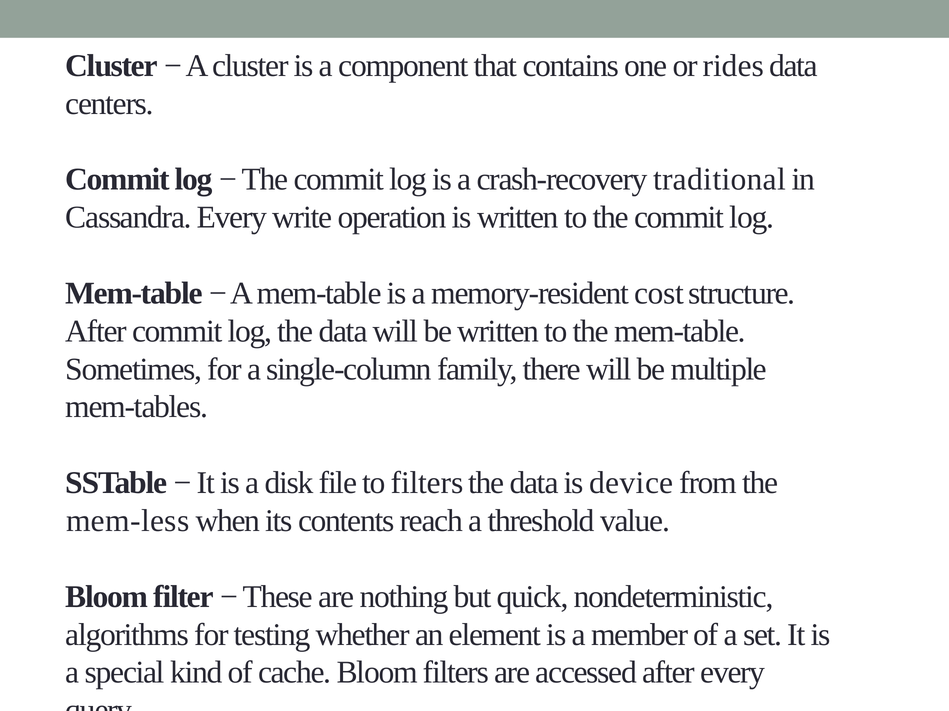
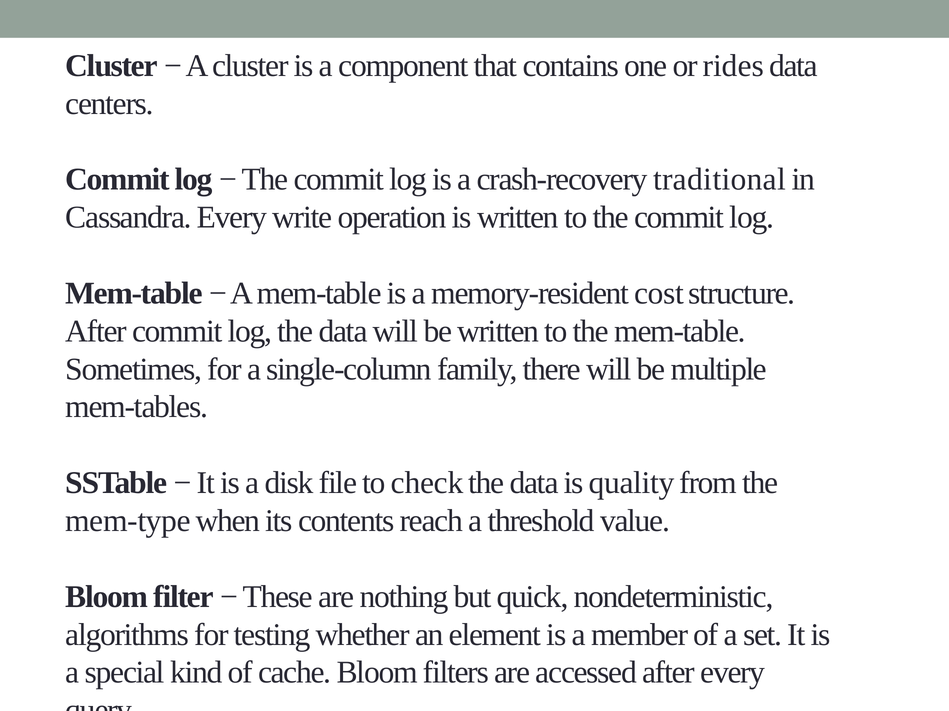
to filters: filters -> check (427, 483)
device: device -> quality (632, 483)
mem-less: mem-less -> mem-type (128, 521)
